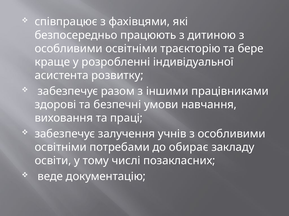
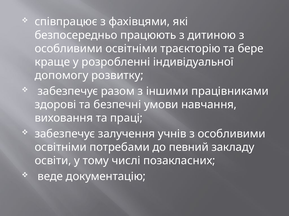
асистента: асистента -> допомогу (61, 76)
обирає: обирає -> певний (189, 148)
